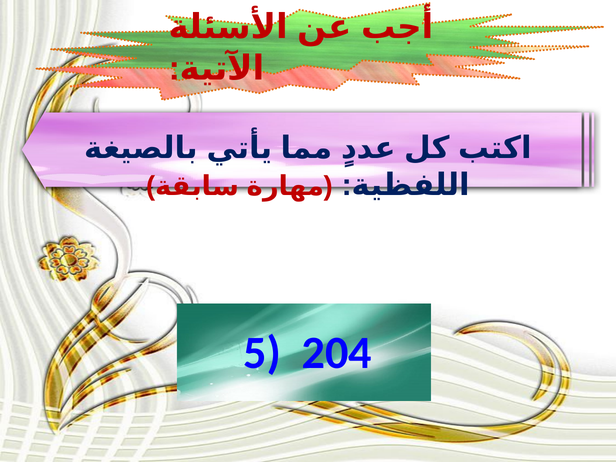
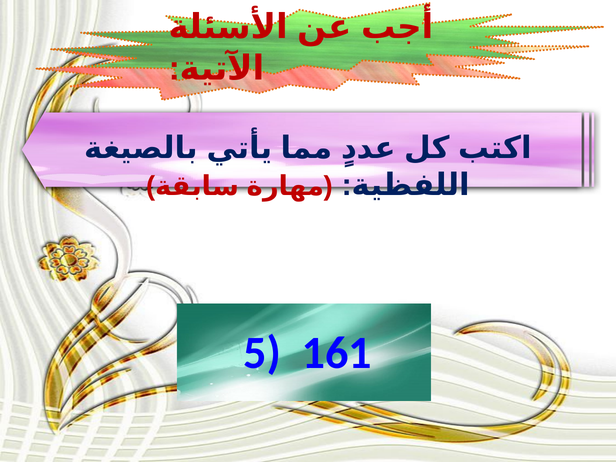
204: 204 -> 161 (337, 353)
